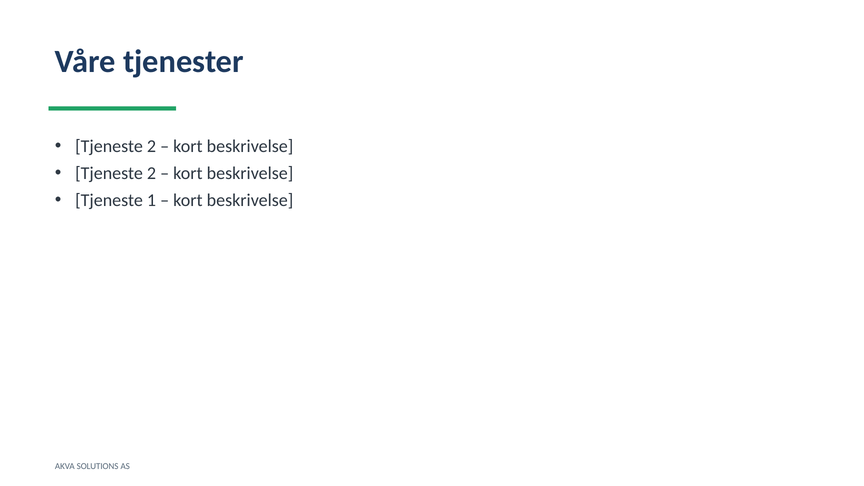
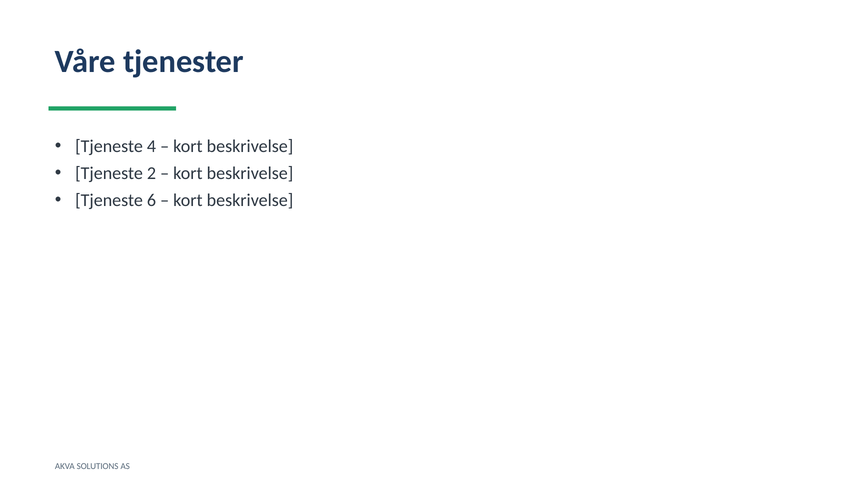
2: 2 -> 4 (151, 146)
1: 1 -> 6 (151, 200)
